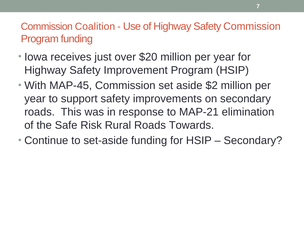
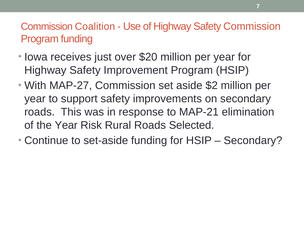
MAP-45: MAP-45 -> MAP-27 (71, 86)
the Safe: Safe -> Year (66, 125)
Towards: Towards -> Selected (192, 125)
